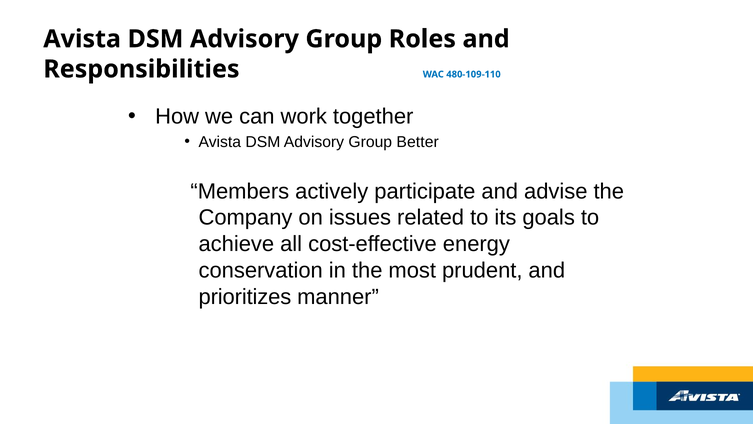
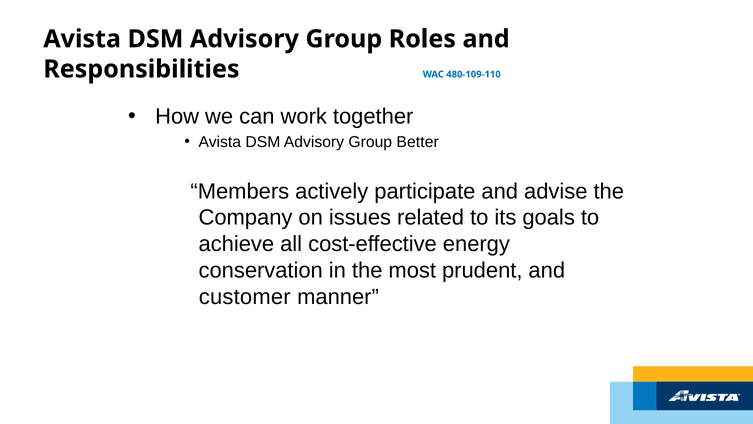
prioritizes: prioritizes -> customer (245, 297)
